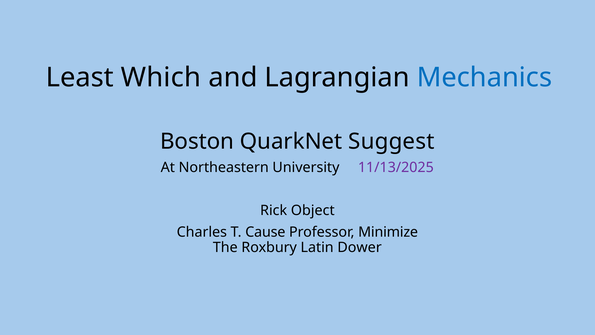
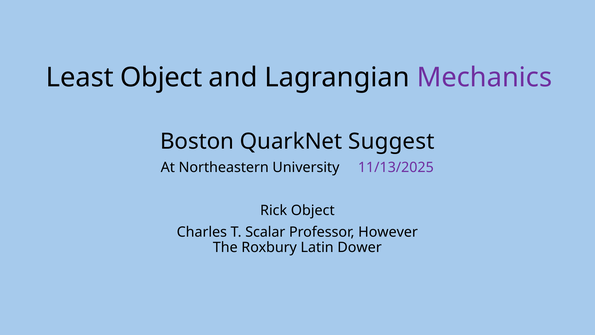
Least Which: Which -> Object (161, 77)
Mechanics colour: blue -> purple (484, 77)
Cause: Cause -> Scalar (265, 232)
Minimize: Minimize -> However (388, 232)
